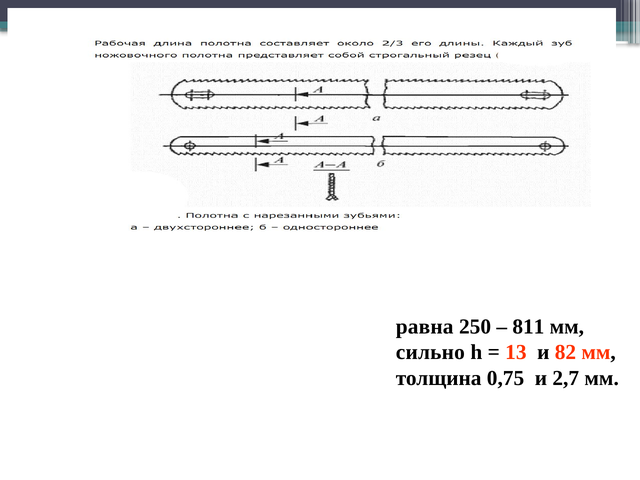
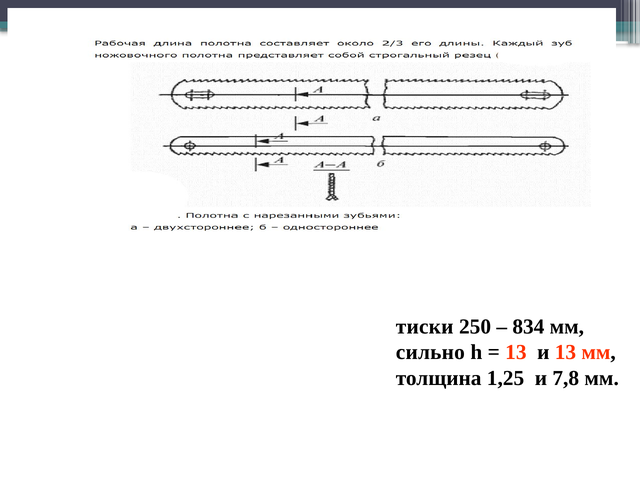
равна: равна -> тиски (425, 327)
811: 811 -> 834 (528, 327)
и 82: 82 -> 13 (565, 352)
0,75: 0,75 -> 1,25 (506, 378)
2,7: 2,7 -> 7,8 (566, 378)
